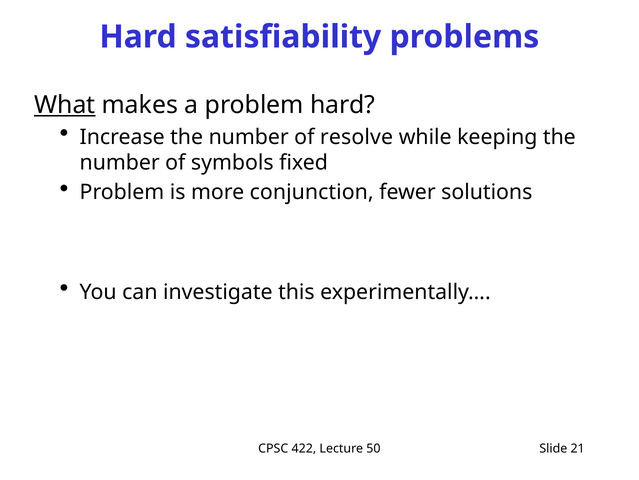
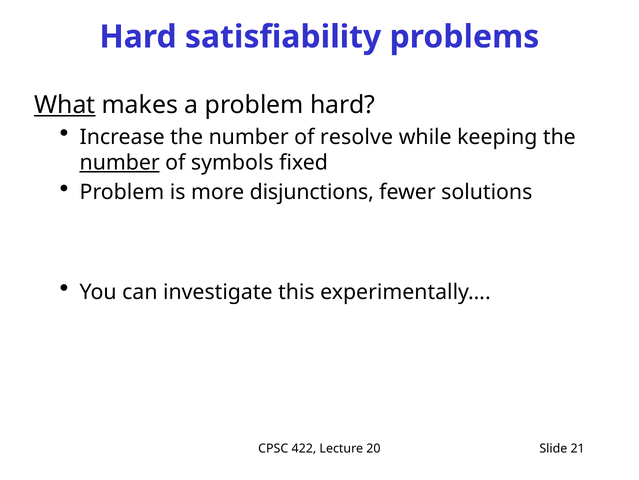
number underline: none -> present (120, 162)
conjunction: conjunction -> disjunctions (312, 192)
50: 50 -> 20 (373, 448)
